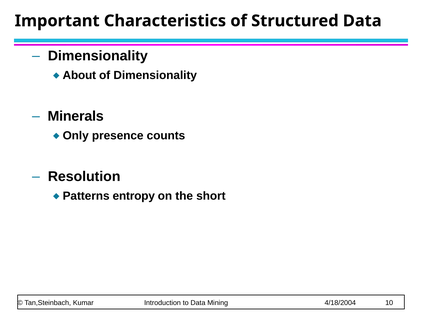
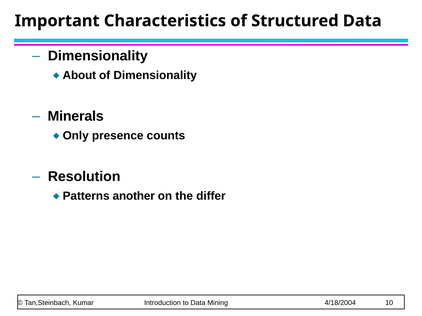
entropy: entropy -> another (134, 196)
short: short -> differ (211, 196)
